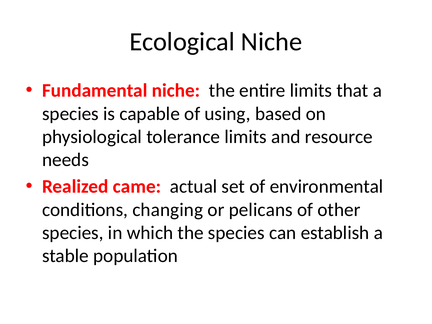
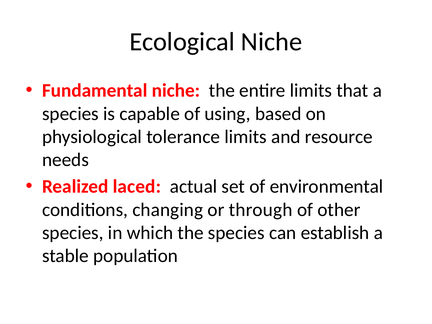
came: came -> laced (137, 187)
pelicans: pelicans -> through (261, 210)
